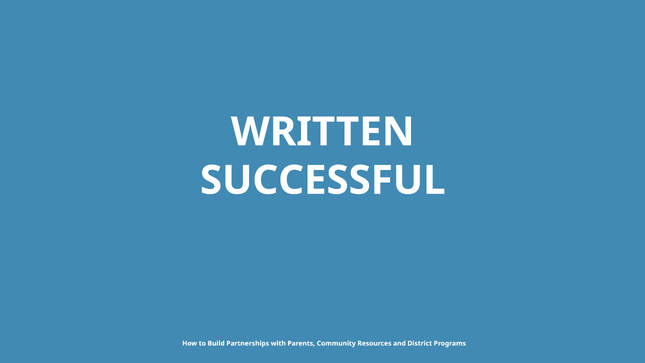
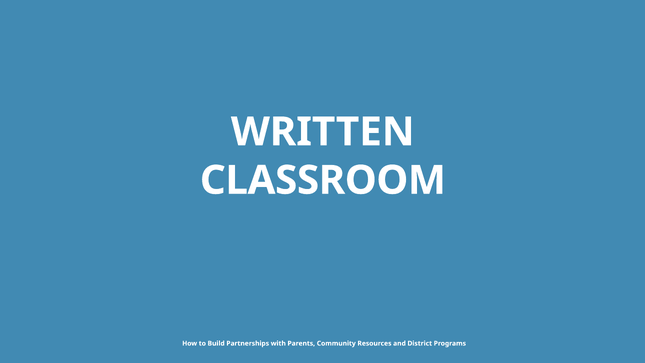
SUCCESSFUL: SUCCESSFUL -> CLASSROOM (323, 180)
